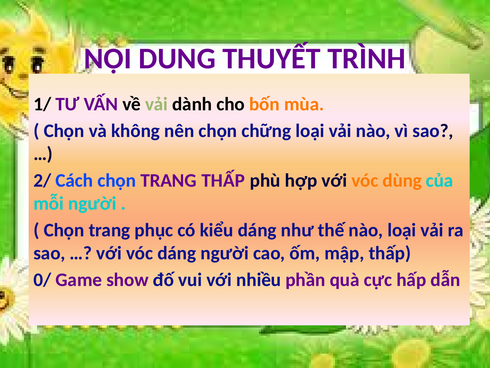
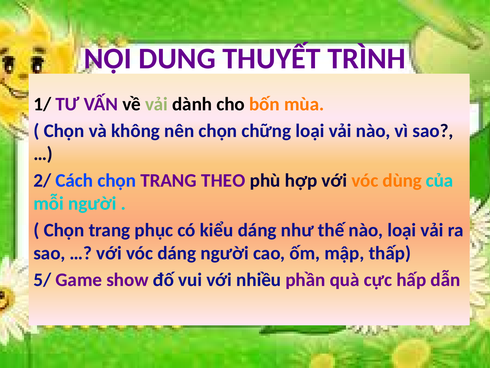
TRANG THẤP: THẤP -> THEO (223, 180)
0/: 0/ -> 5/ (42, 279)
